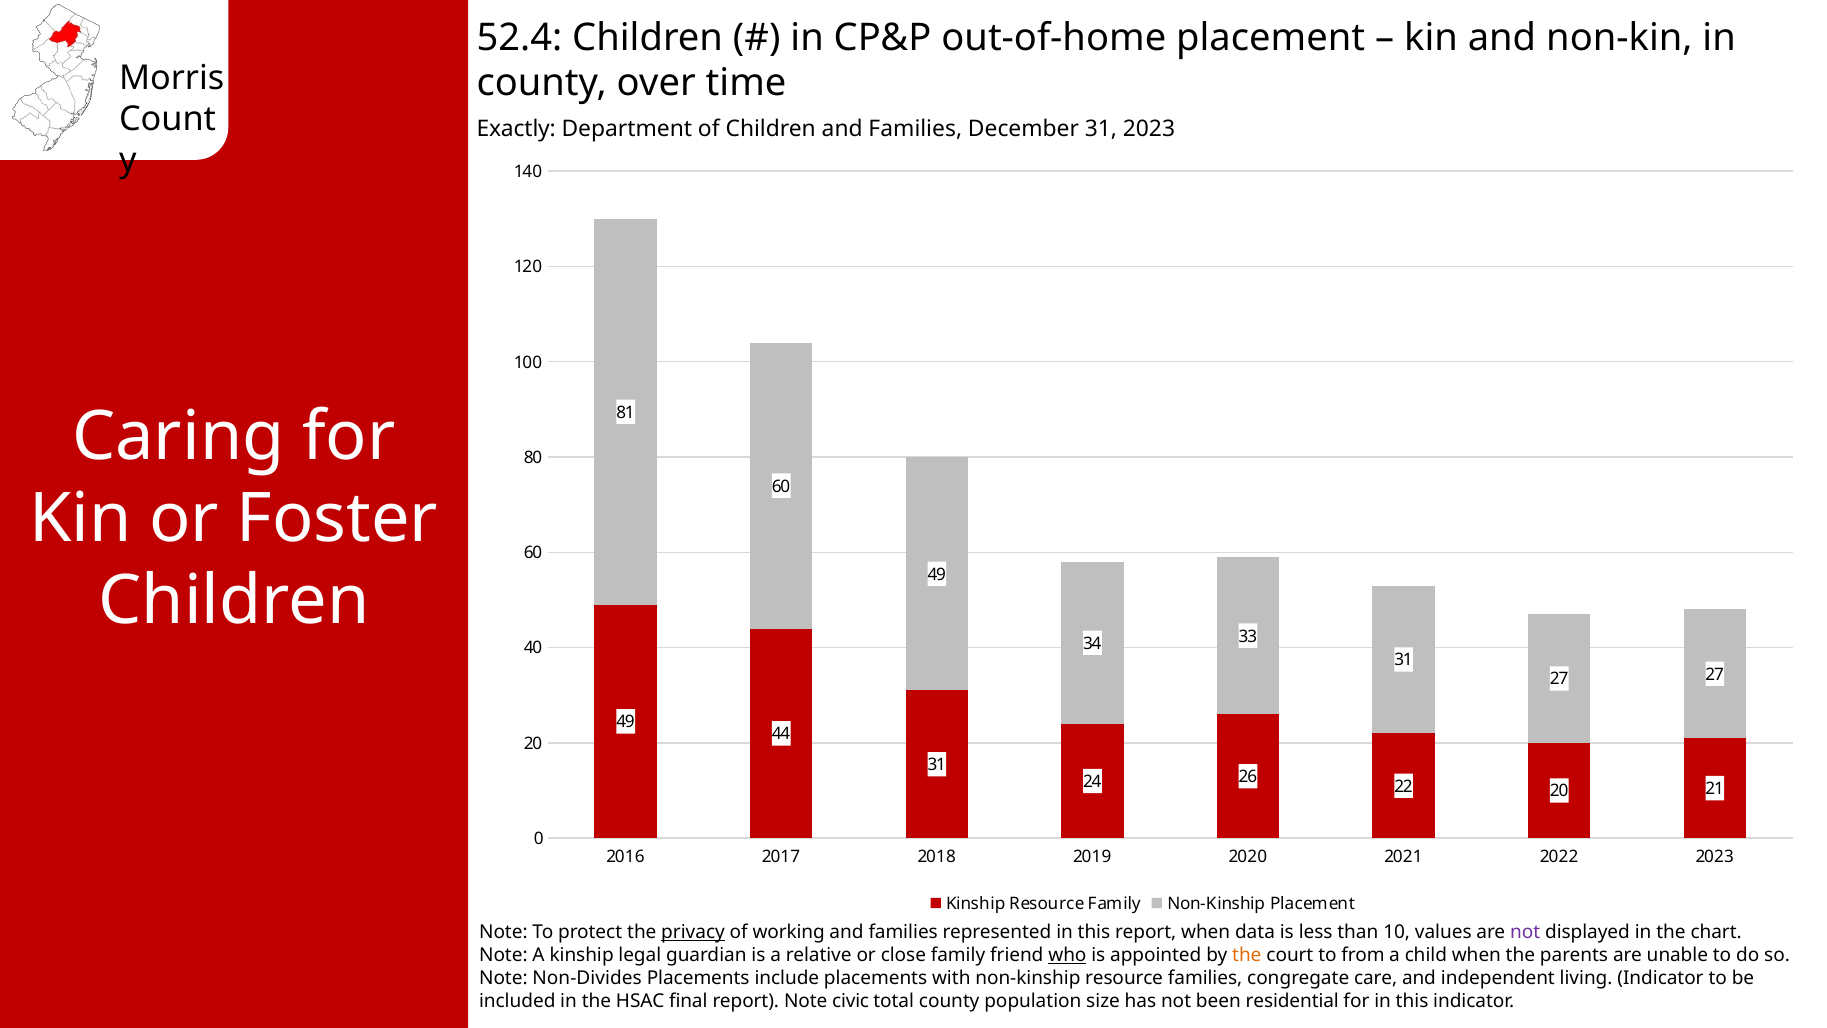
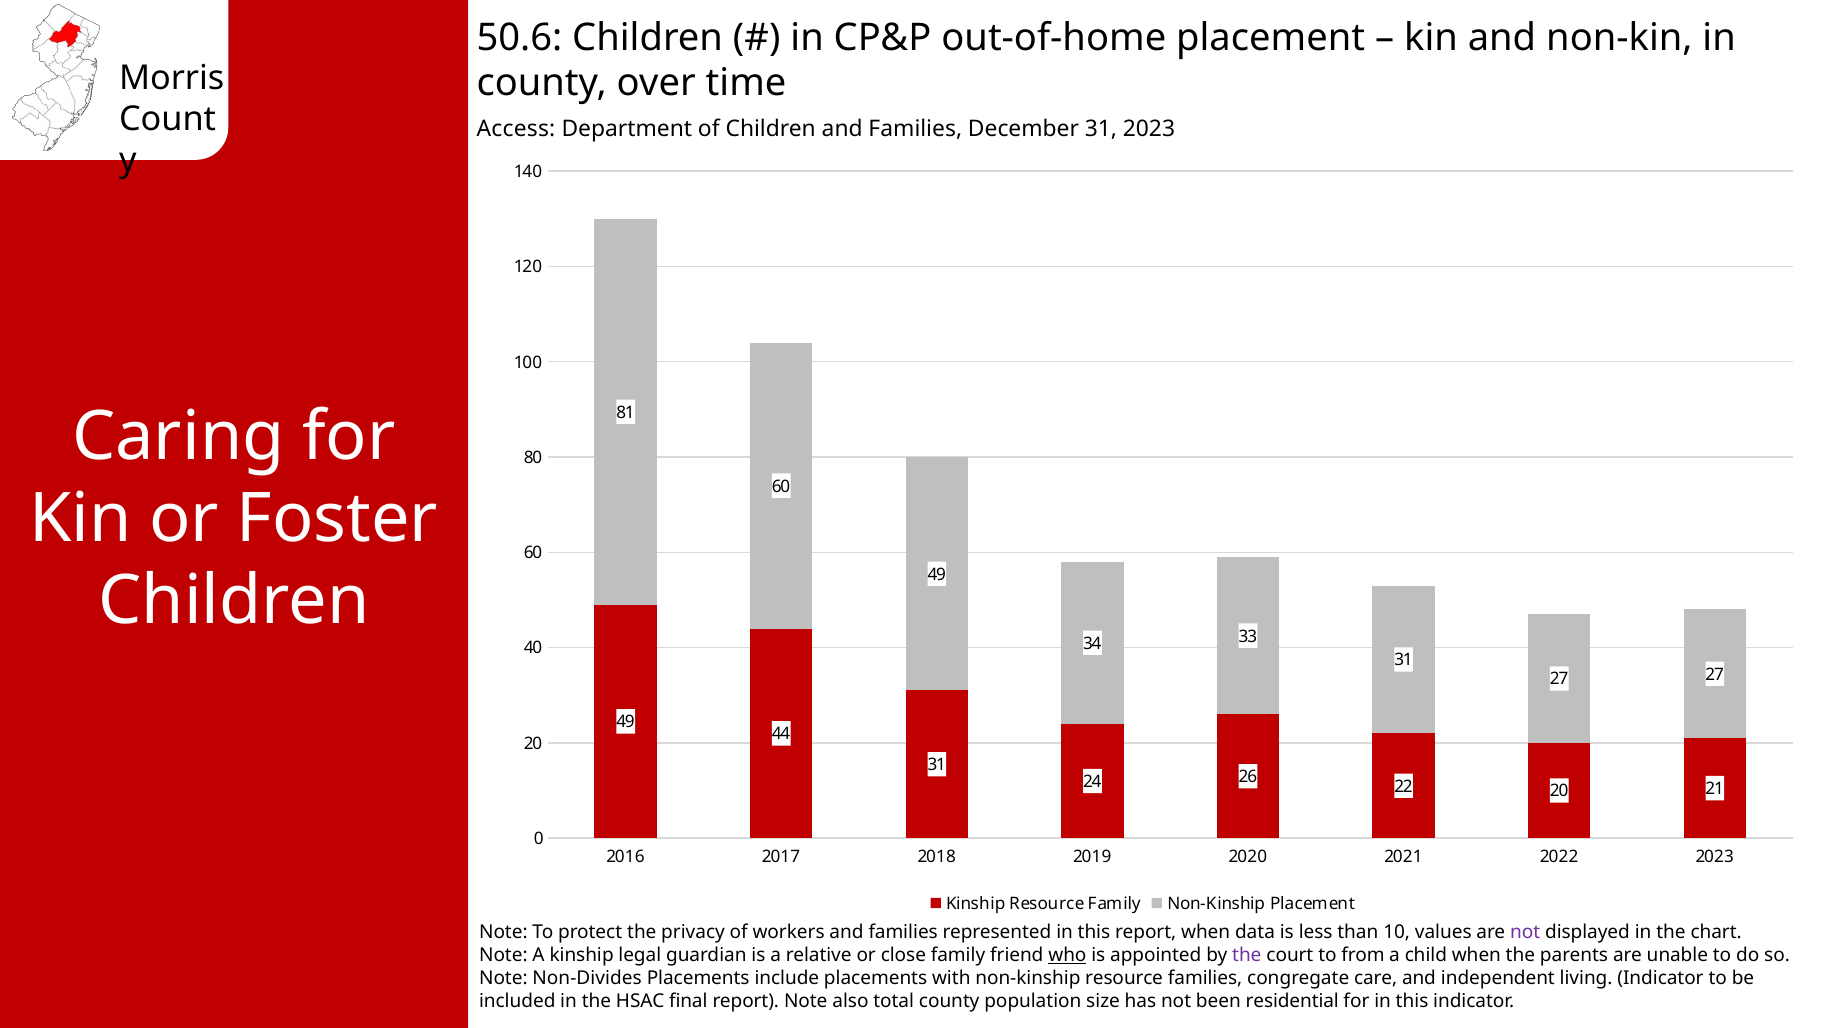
52.4: 52.4 -> 50.6 (519, 38)
Exactly: Exactly -> Access (516, 129)
privacy underline: present -> none (693, 932)
working: working -> workers (789, 932)
the colour: orange -> purple (1247, 955)
civic: civic -> also (851, 1000)
